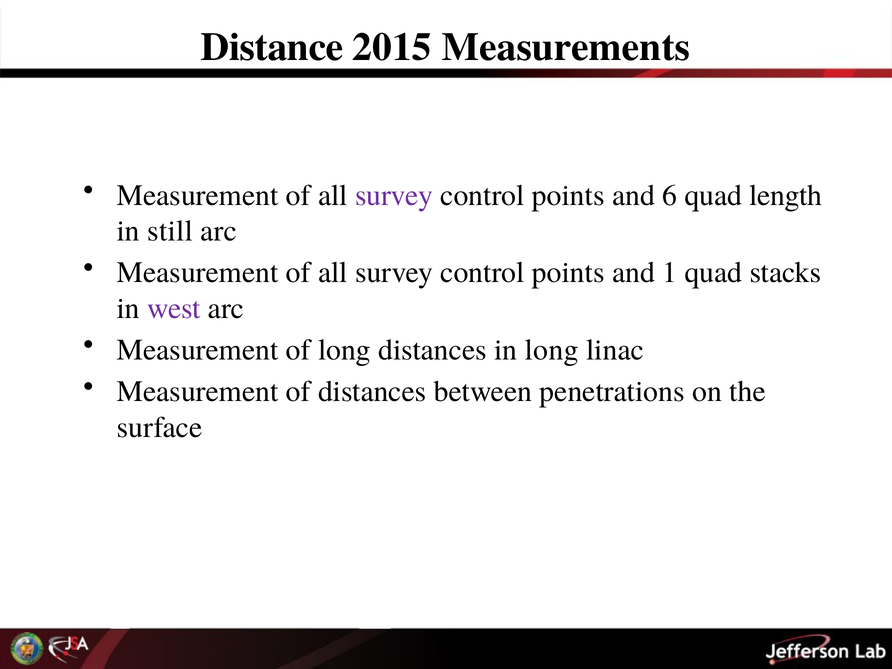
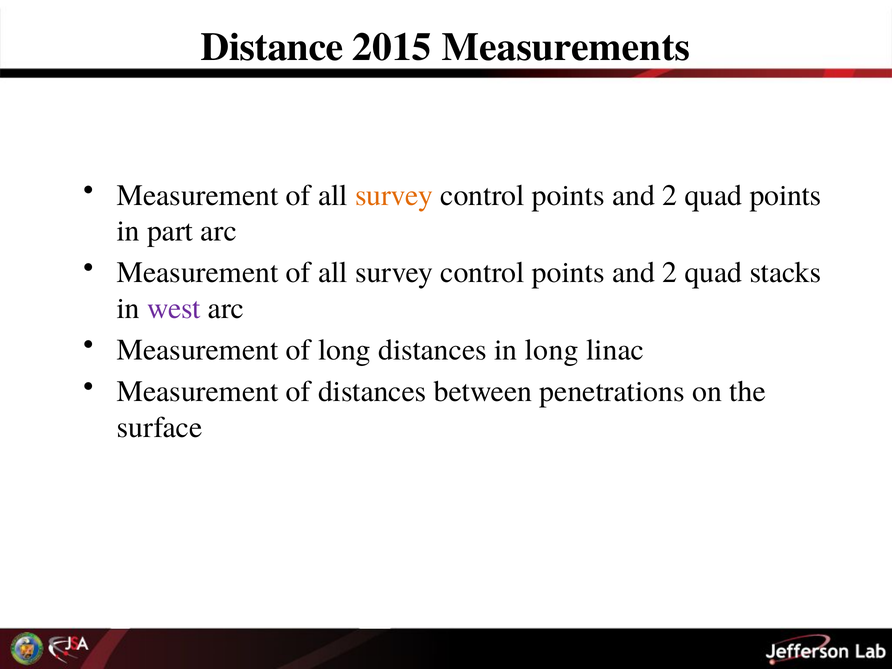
survey colour: purple -> orange (394, 195)
6: 6 -> 2 (670, 195)
quad length: length -> points (786, 195)
still: still -> part (170, 231)
1: 1 -> 2 (670, 273)
